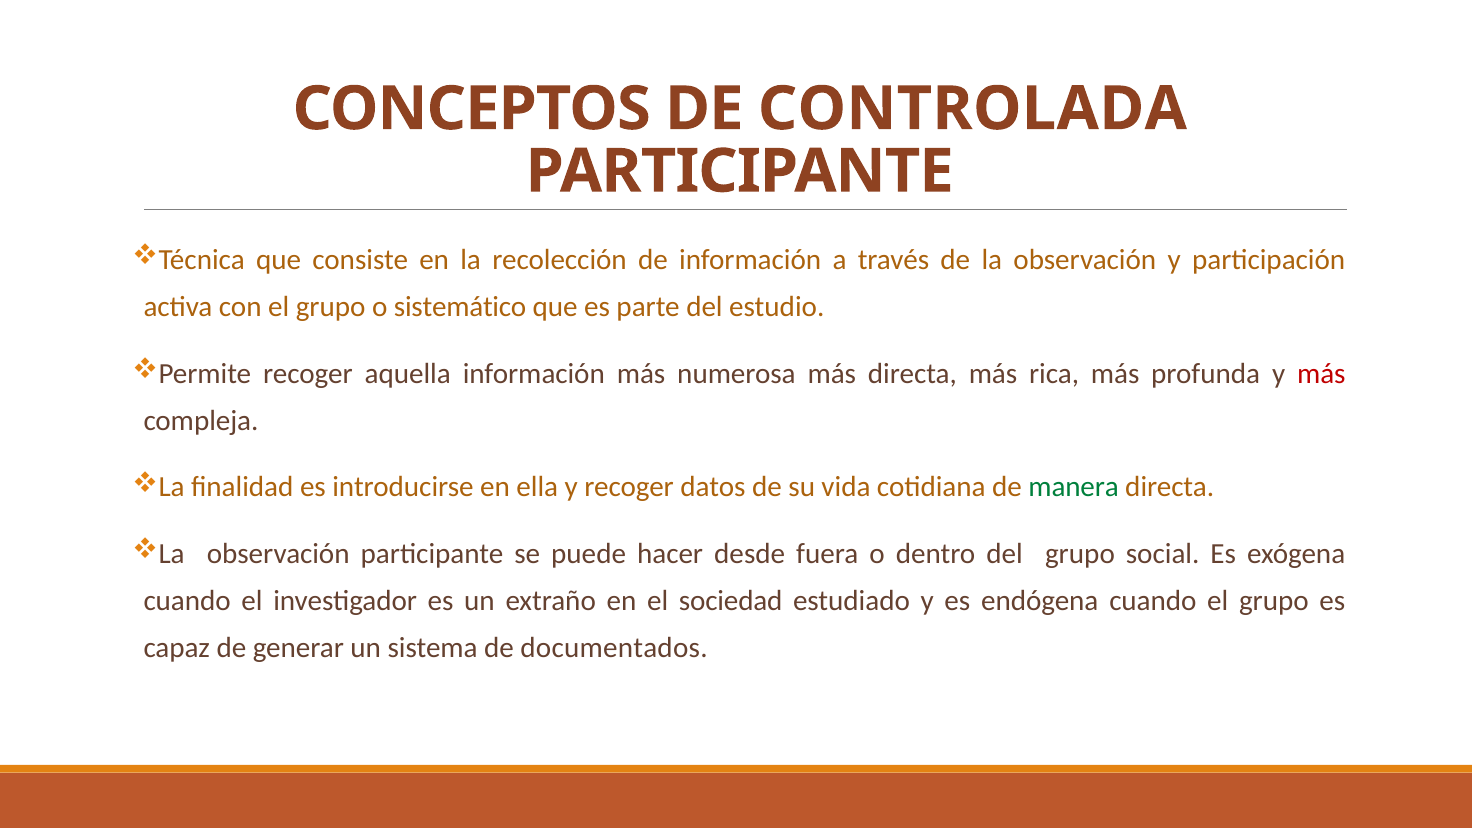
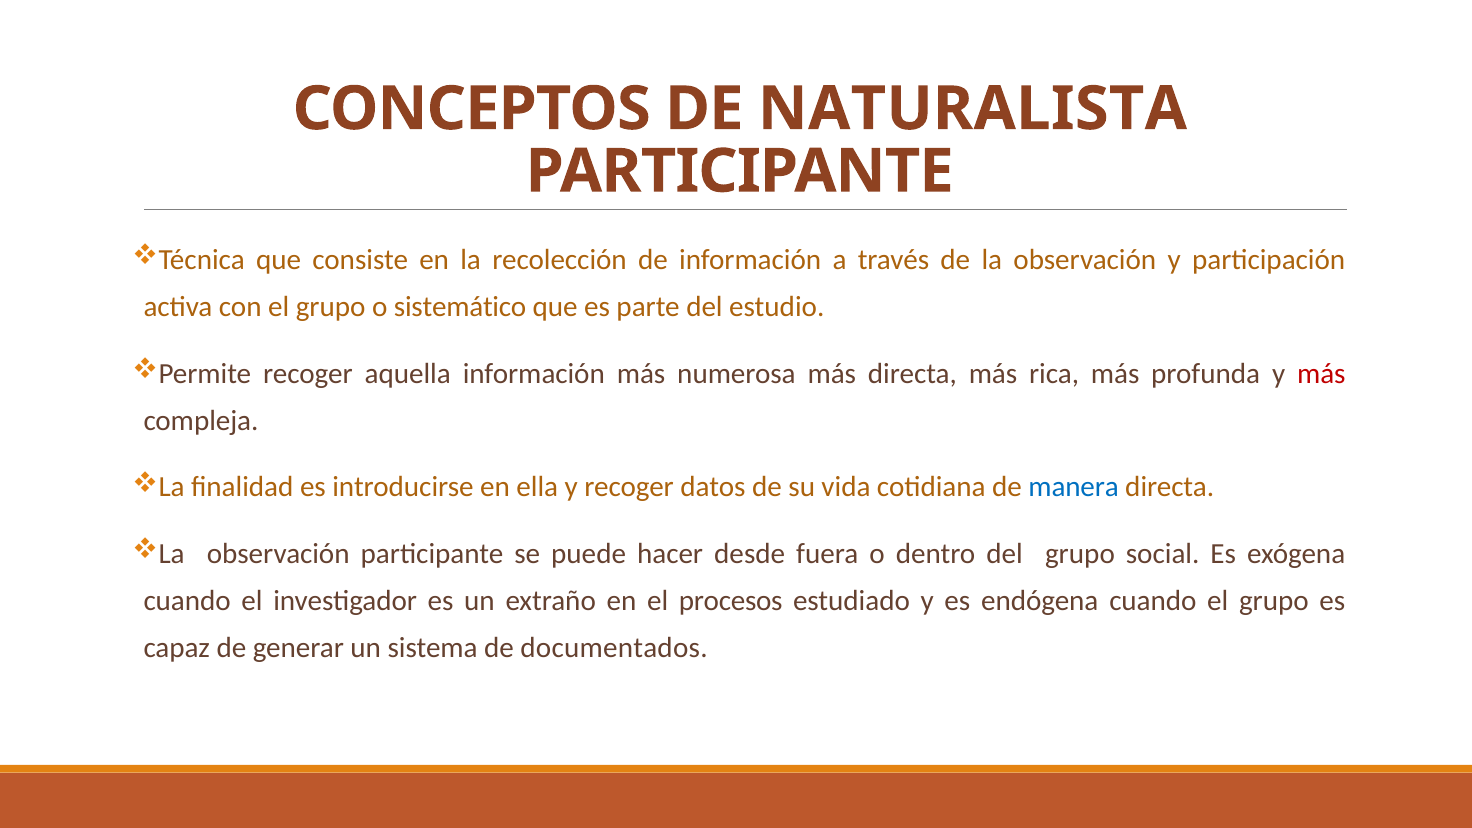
CONTROLADA: CONTROLADA -> NATURALISTA (972, 109)
manera colour: green -> blue (1074, 487)
sociedad: sociedad -> procesos (731, 601)
